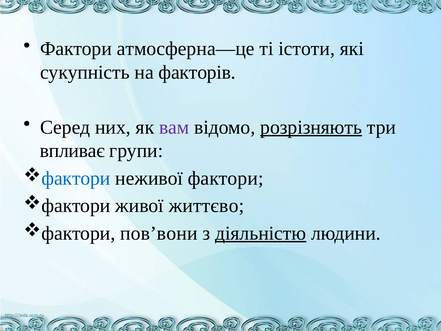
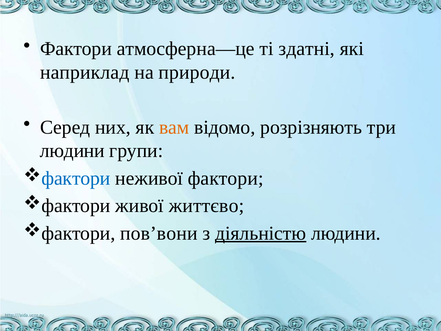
істоти: істоти -> здатні (307, 49)
сукупність: сукупність -> наприклад (85, 72)
факторів: факторів -> природи (197, 72)
вам colour: purple -> orange (174, 127)
розрізняють underline: present -> none (311, 127)
впливає: впливає -> людини (72, 151)
